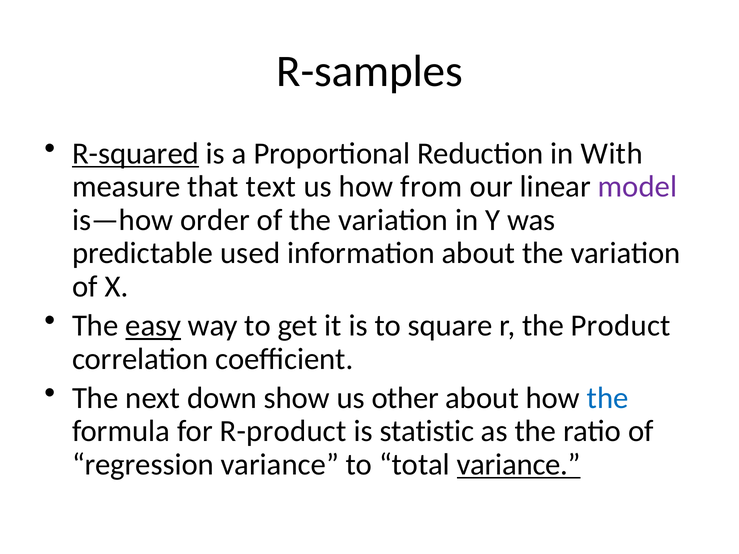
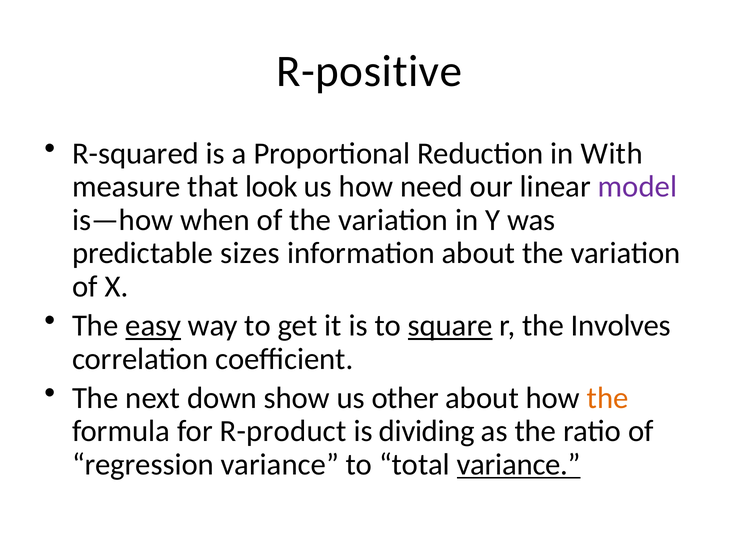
R-samples: R-samples -> R-positive (369, 72)
R-squared underline: present -> none (136, 154)
text: text -> look (271, 187)
from: from -> need (432, 187)
order: order -> when (215, 220)
used: used -> sizes (250, 253)
square underline: none -> present (450, 326)
Product: Product -> Involves (621, 326)
the colour: blue -> orange (608, 398)
statistic: statistic -> dividing (427, 431)
